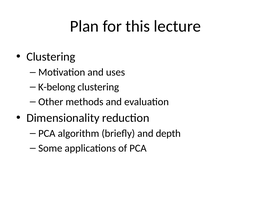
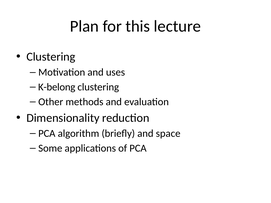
depth: depth -> space (168, 134)
